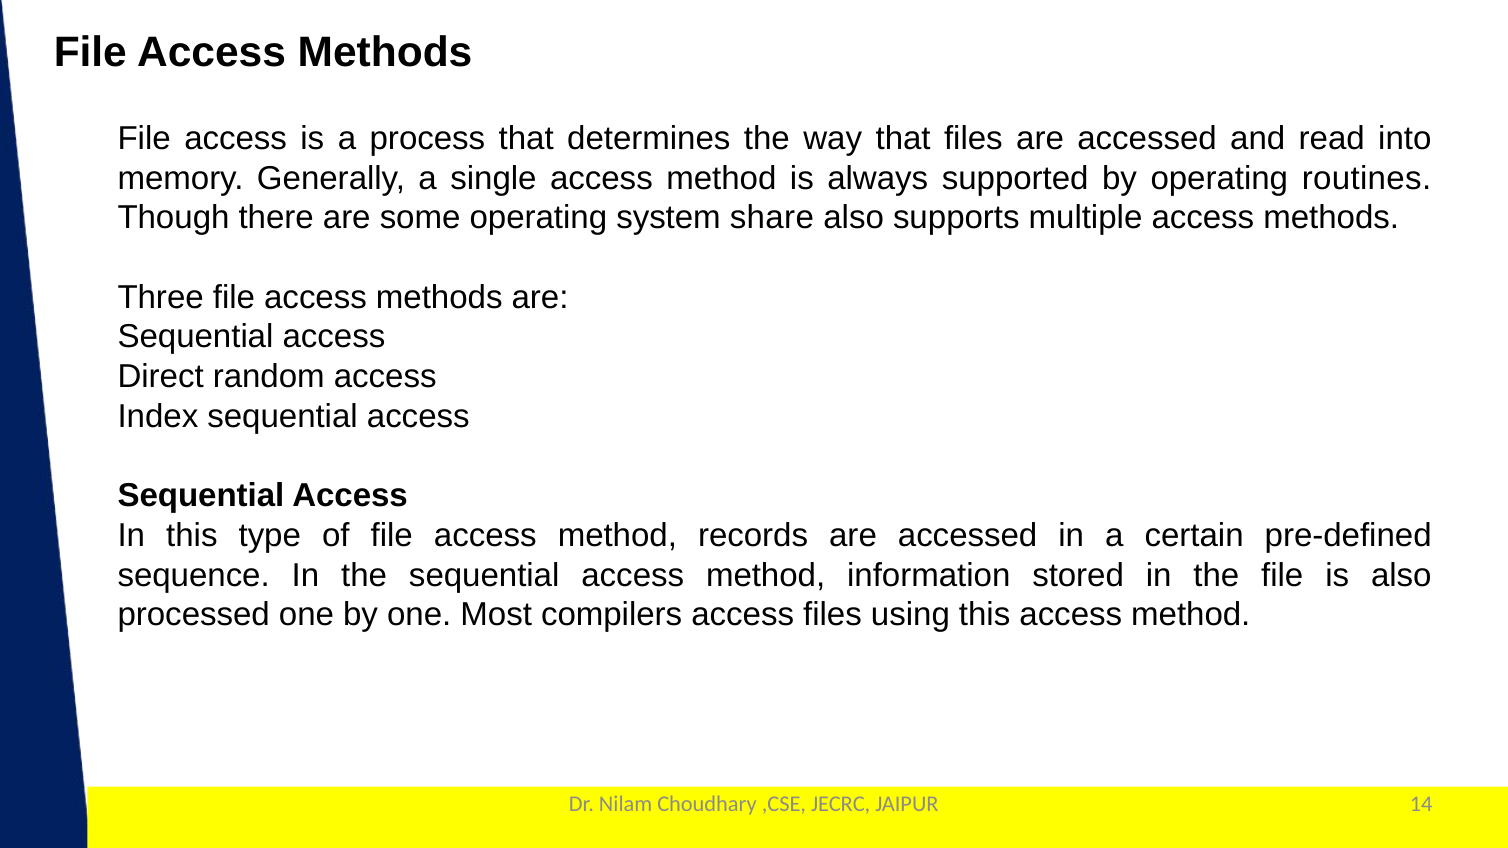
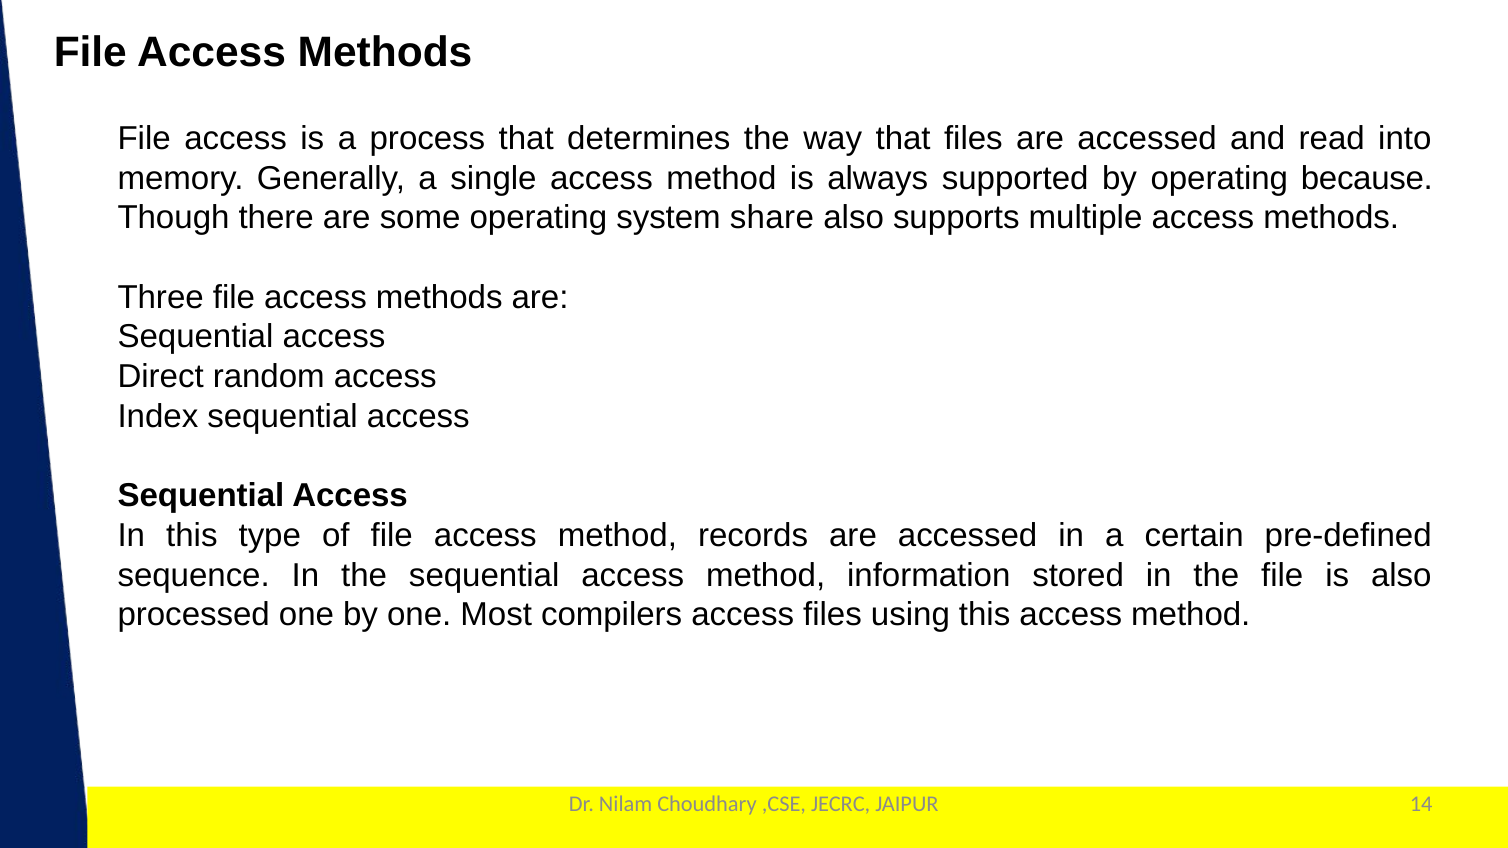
routines: routines -> because (1367, 178)
